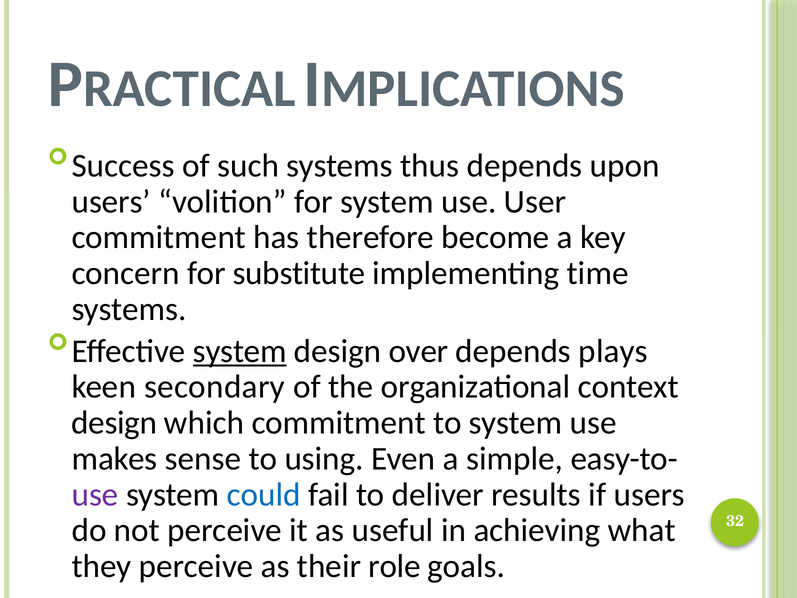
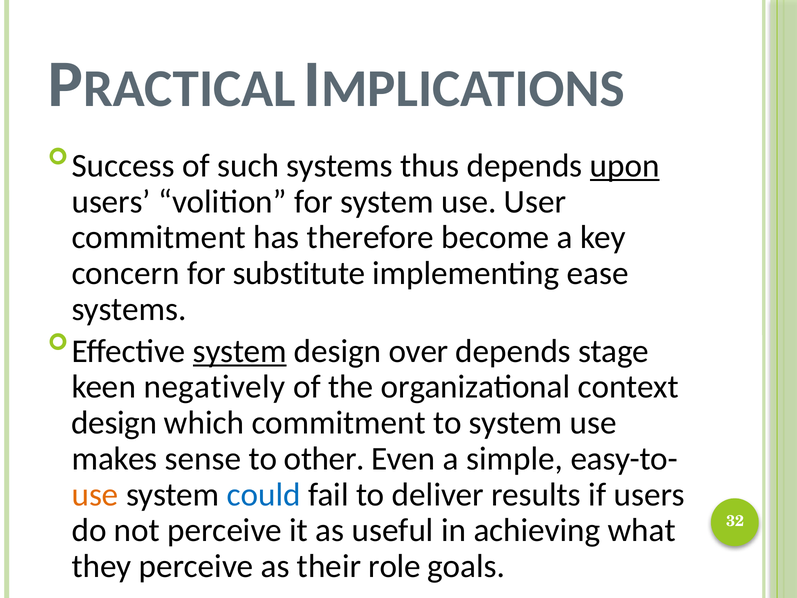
upon underline: none -> present (625, 166)
time: time -> ease (598, 273)
plays: plays -> stage (613, 351)
secondary: secondary -> negatively (214, 387)
using: using -> other (324, 459)
use colour: purple -> orange (95, 494)
